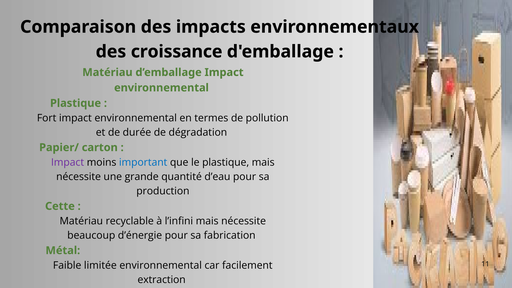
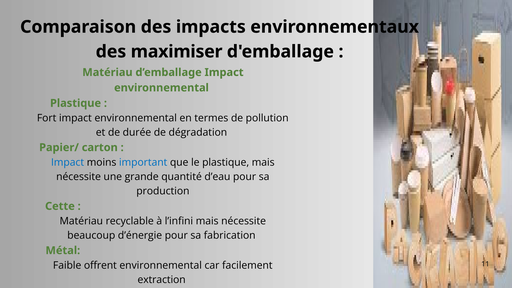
croissance: croissance -> maximiser (177, 52)
Impact colour: purple -> blue (68, 162)
limitée: limitée -> offrent (100, 265)
